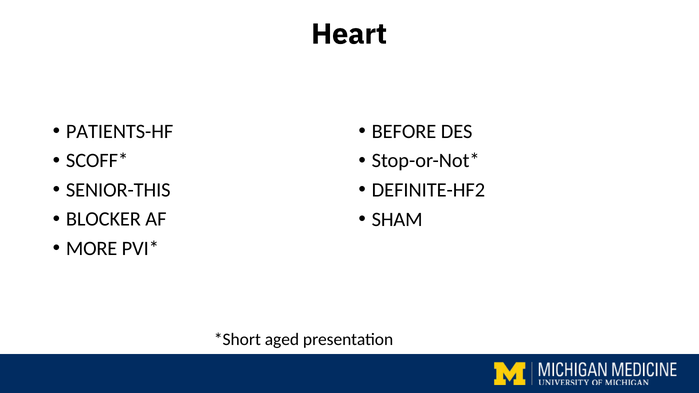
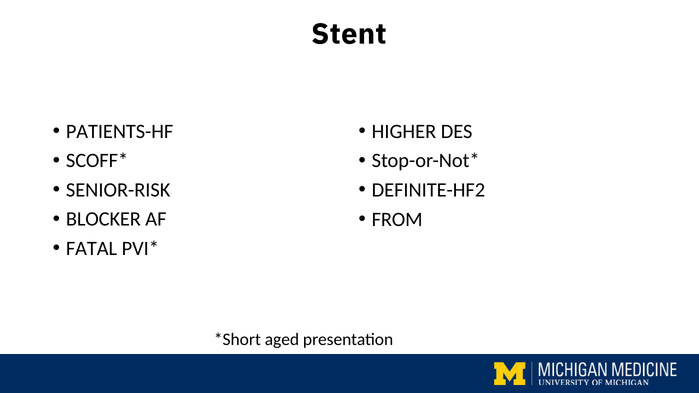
Heart: Heart -> Stent (349, 34)
BEFORE: BEFORE -> HIGHER (404, 132)
SENIOR-THIS: SENIOR-THIS -> SENIOR-RISK (118, 190)
SHAM: SHAM -> FROM (397, 219)
MORE: MORE -> FATAL (92, 249)
